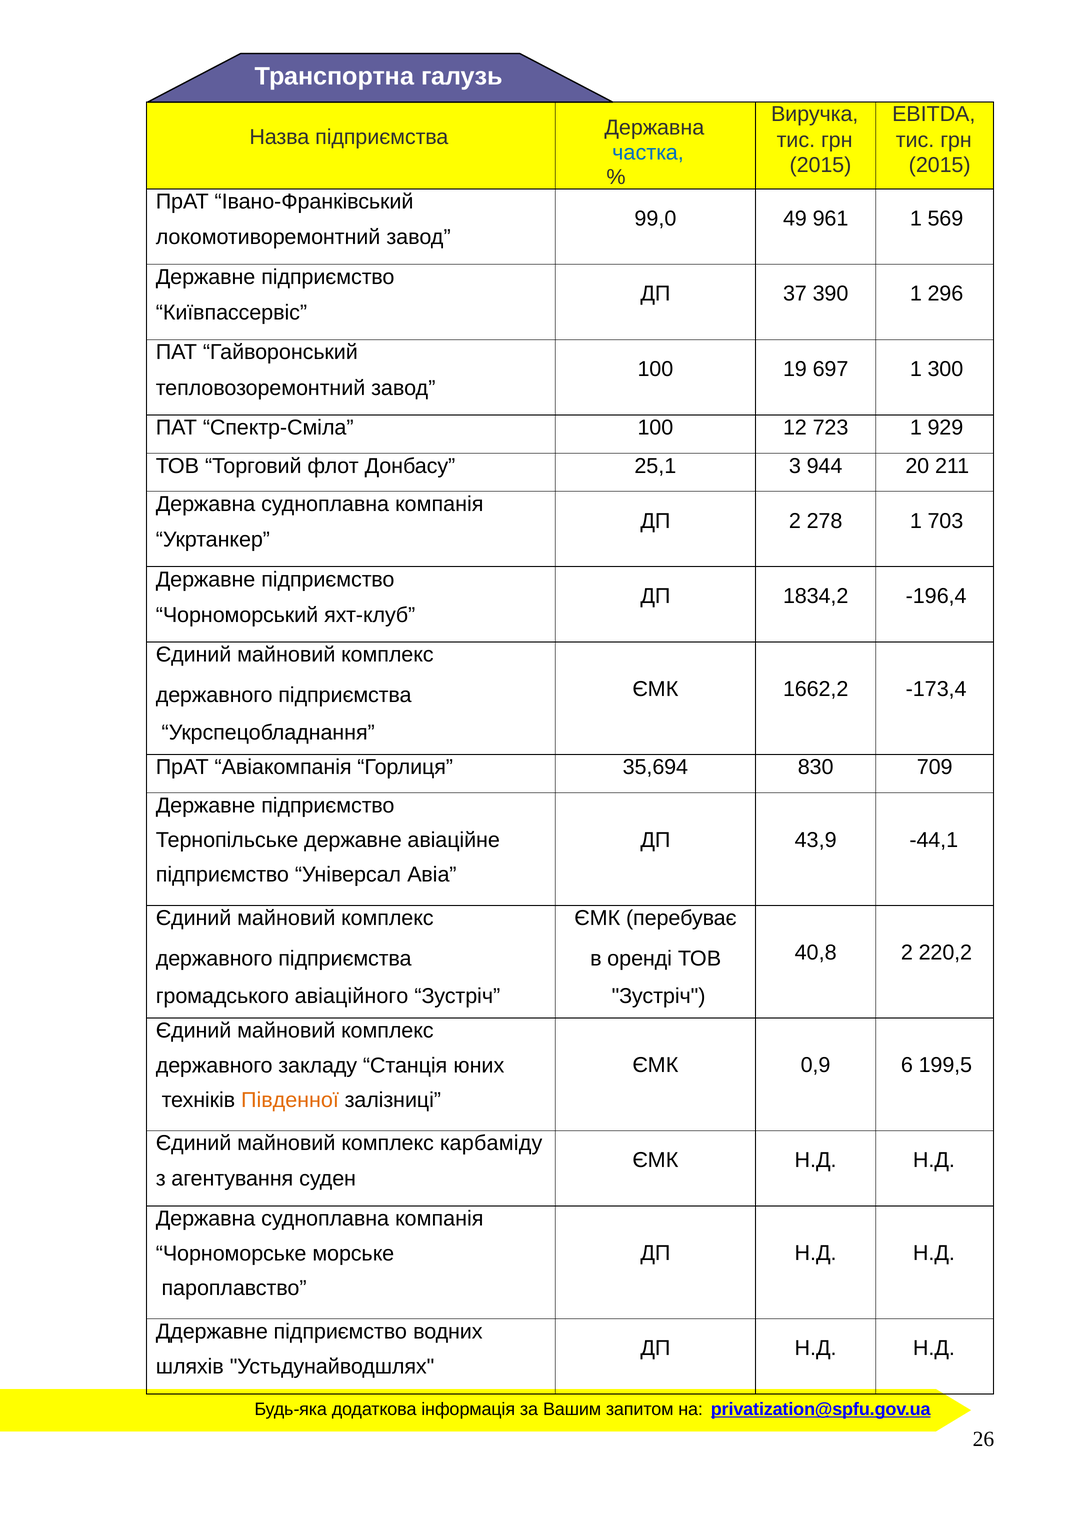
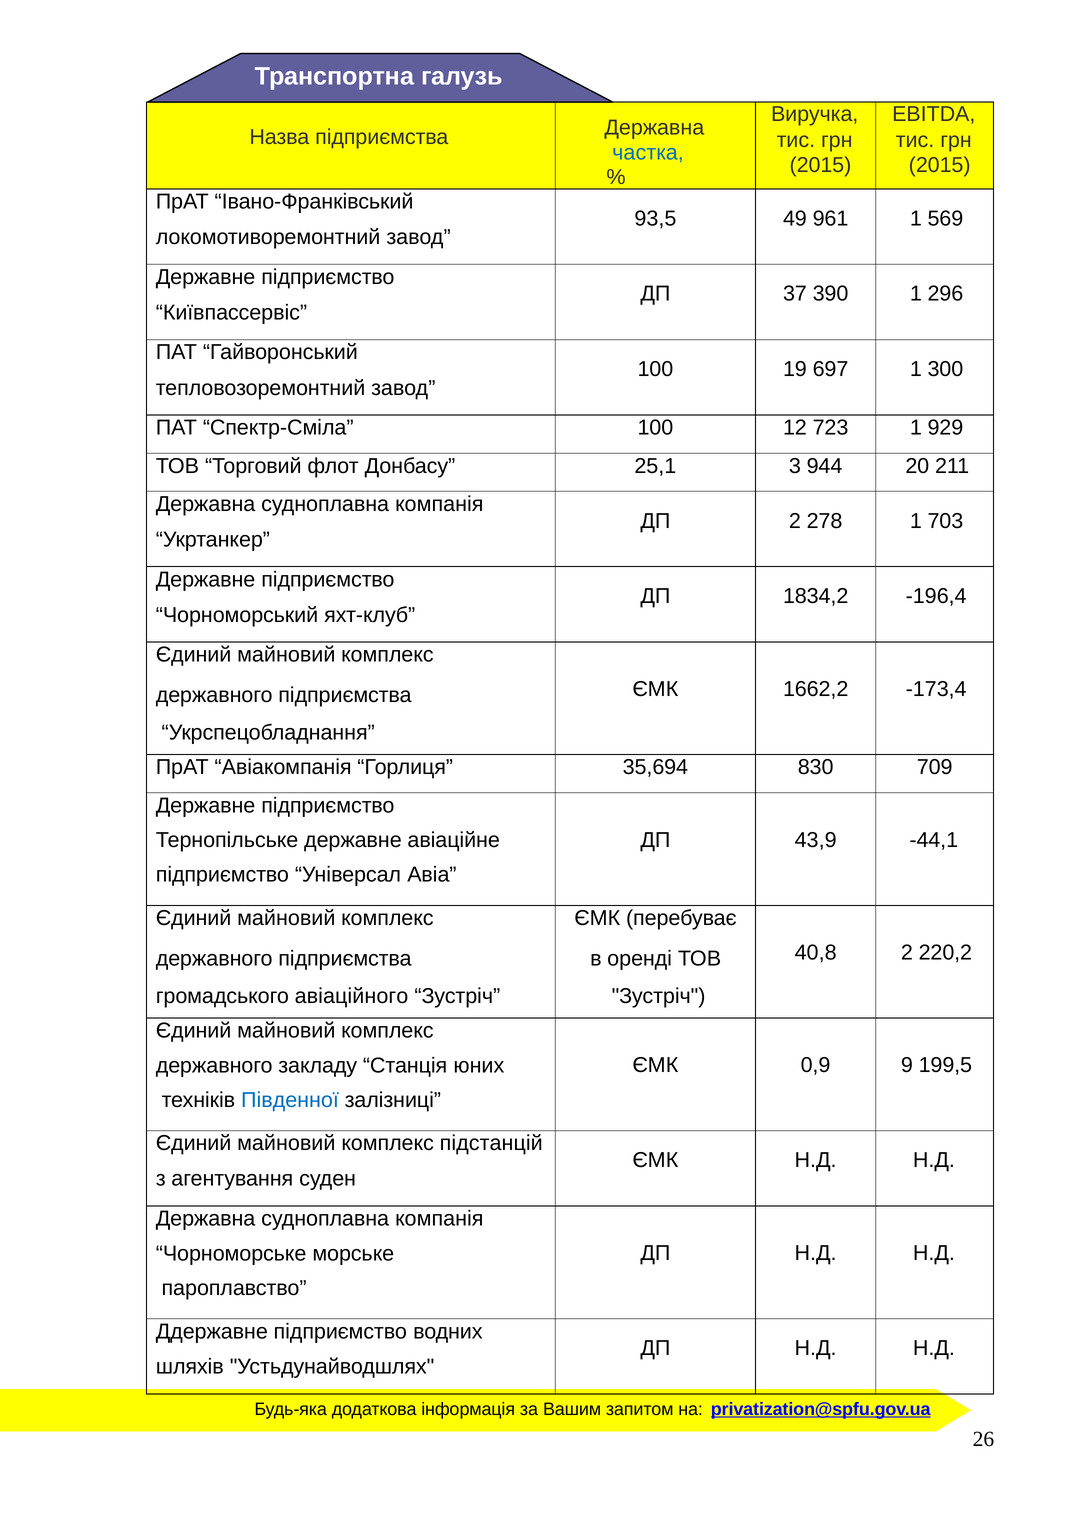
99,0: 99,0 -> 93,5 (655, 218)
6: 6 -> 9 (907, 1065)
Південної colour: orange -> blue (290, 1099)
карбаміду: карбаміду -> підстанцій (491, 1143)
